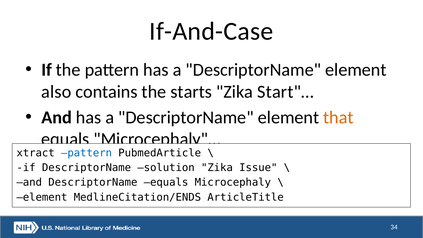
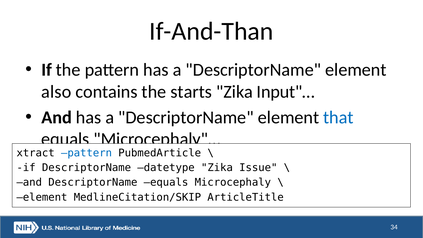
If-And-Case: If-And-Case -> If-And-Than (211, 31)
Start"…: Start"… -> Input"… (286, 92)
that colour: orange -> blue (338, 117)
solution: solution -> datetype (166, 168)
MedlineCitation/ENDS: MedlineCitation/ENDS -> MedlineCitation/SKIP (137, 197)
